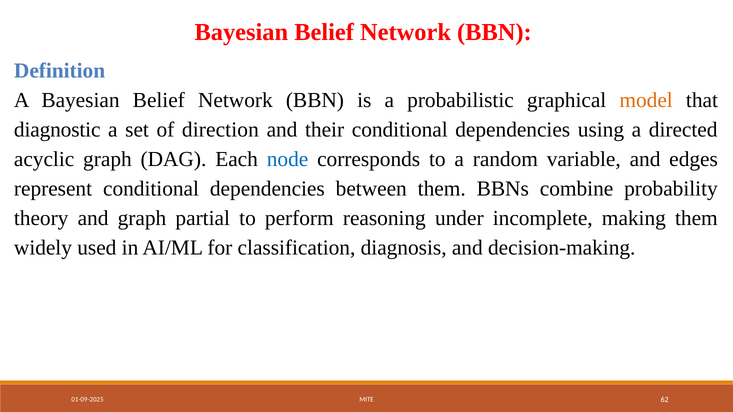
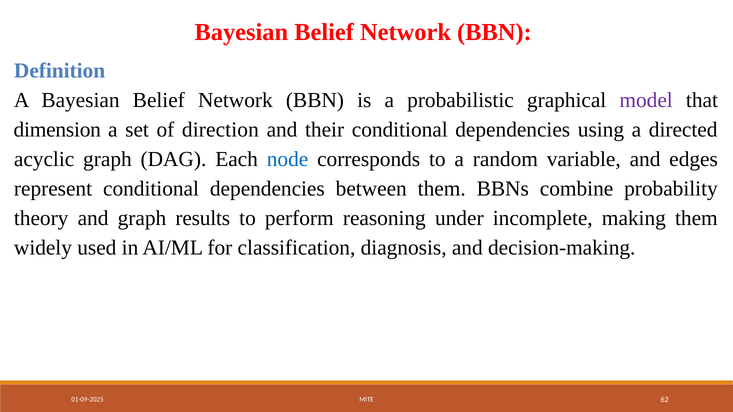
model colour: orange -> purple (646, 100)
diagnostic: diagnostic -> dimension (57, 130)
partial: partial -> results (203, 218)
